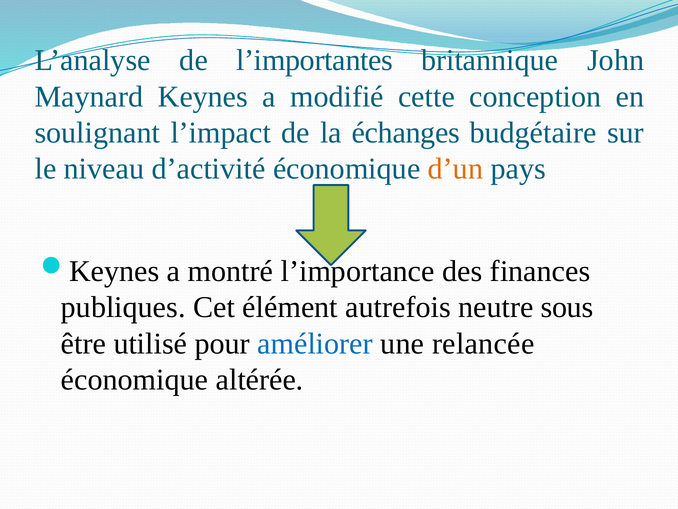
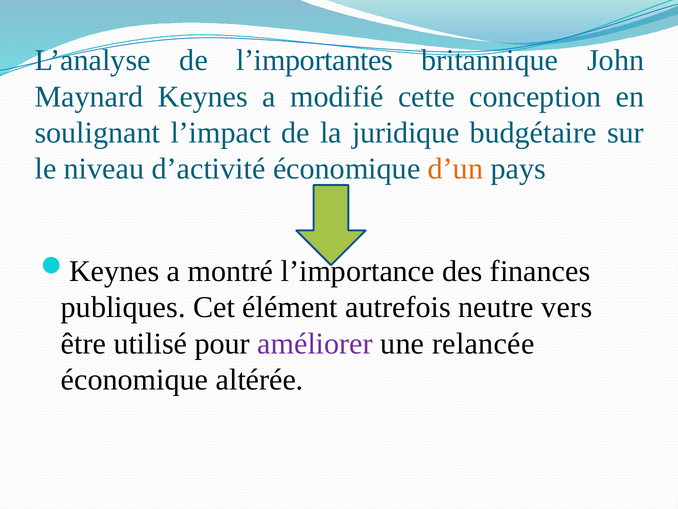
échanges: échanges -> juridique (406, 133)
sous: sous -> vers (567, 307)
améliorer colour: blue -> purple (315, 343)
